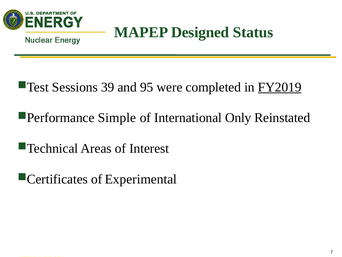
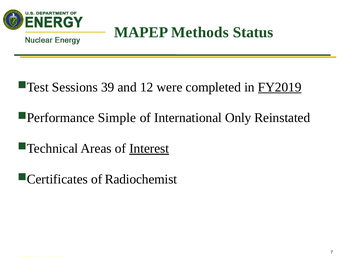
Designed: Designed -> Methods (200, 32)
95: 95 -> 12 (147, 87)
Interest underline: none -> present (149, 148)
Experimental: Experimental -> Radiochemist (141, 179)
